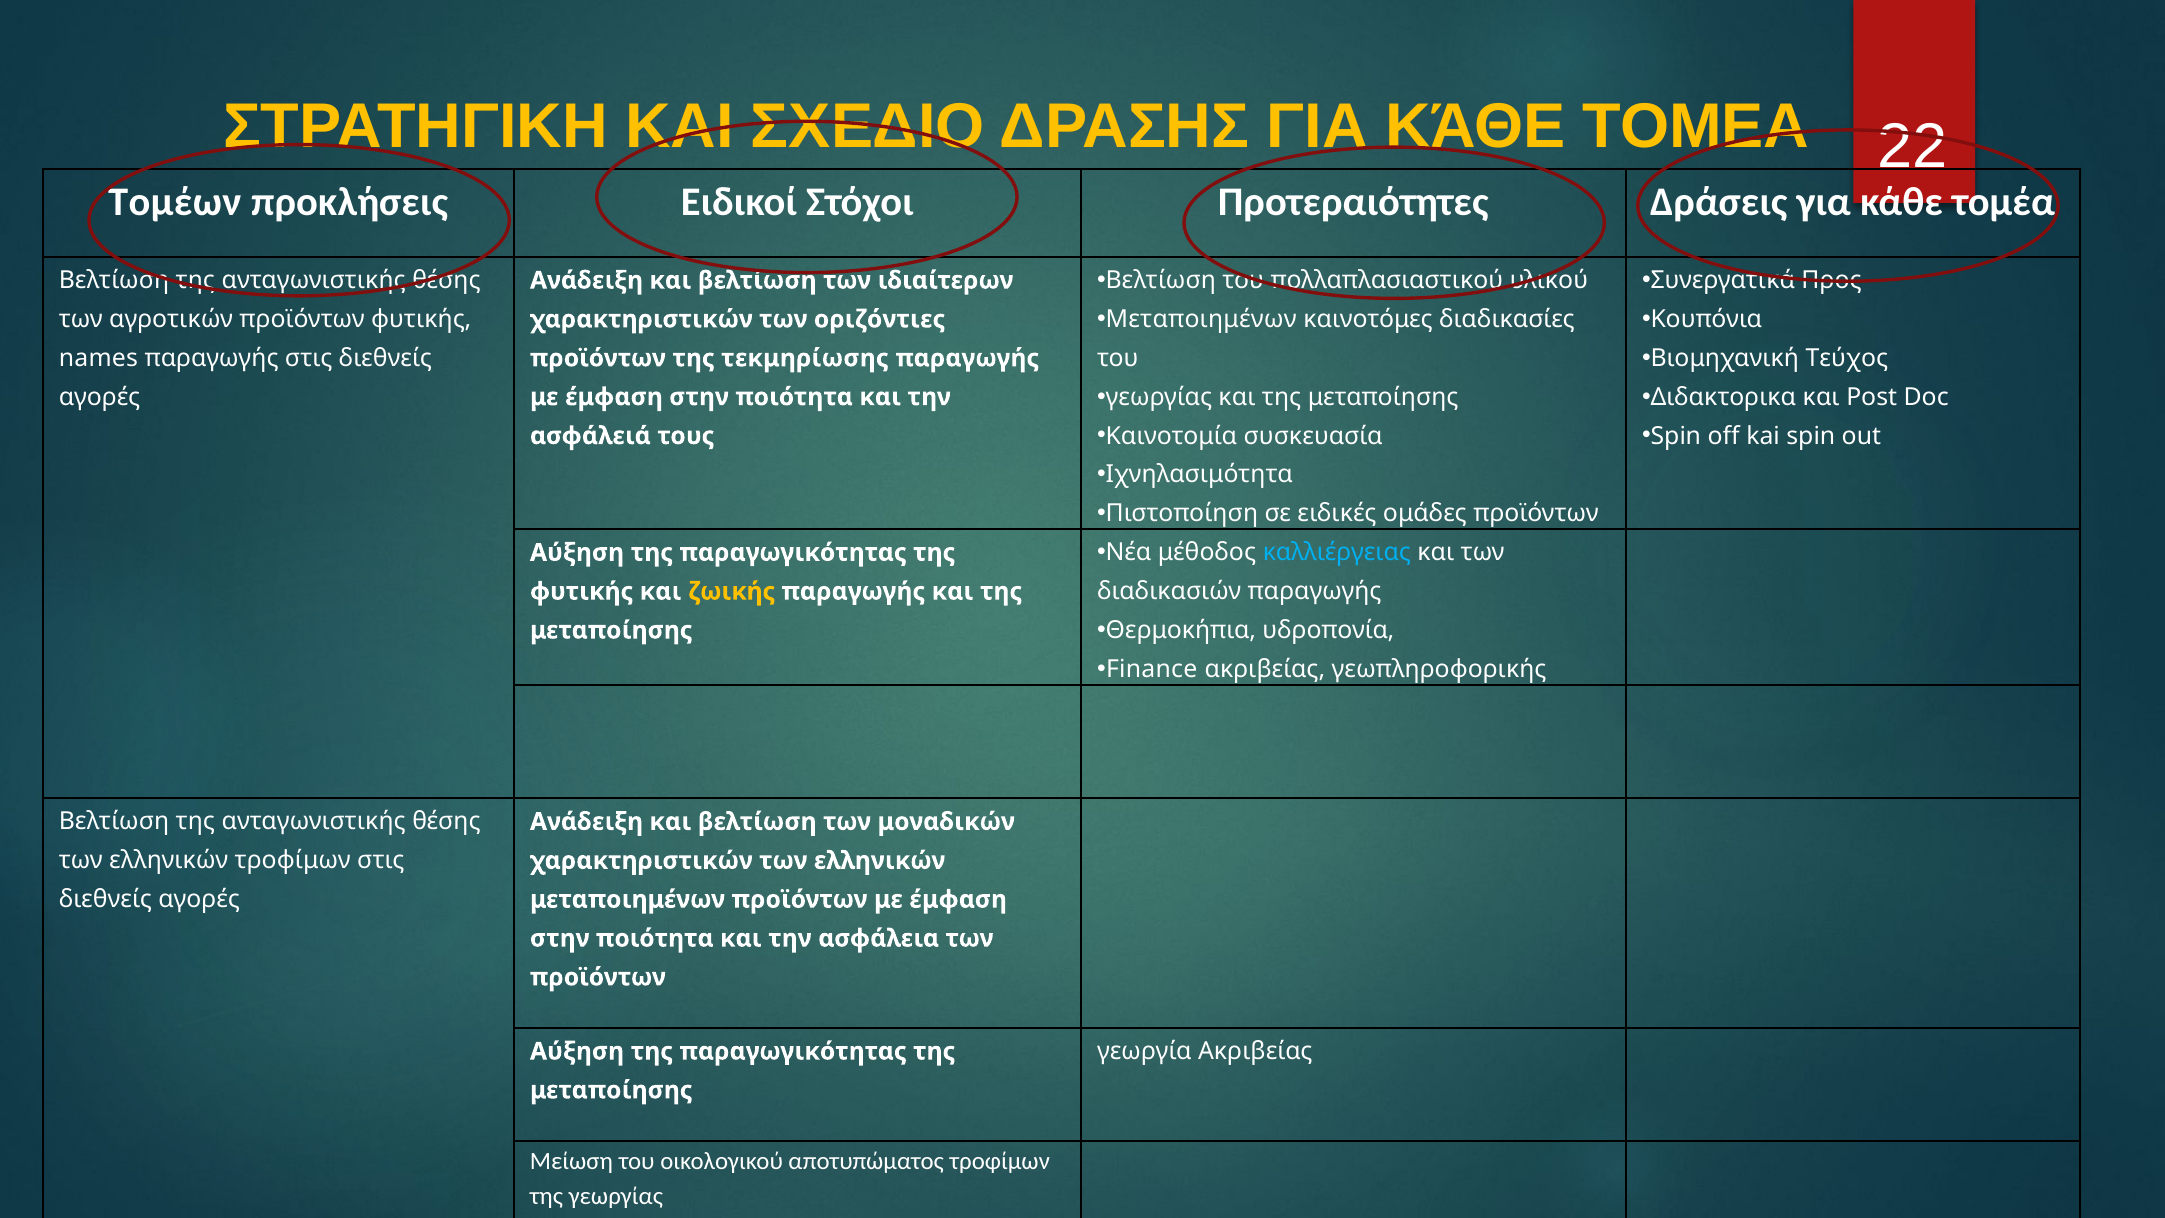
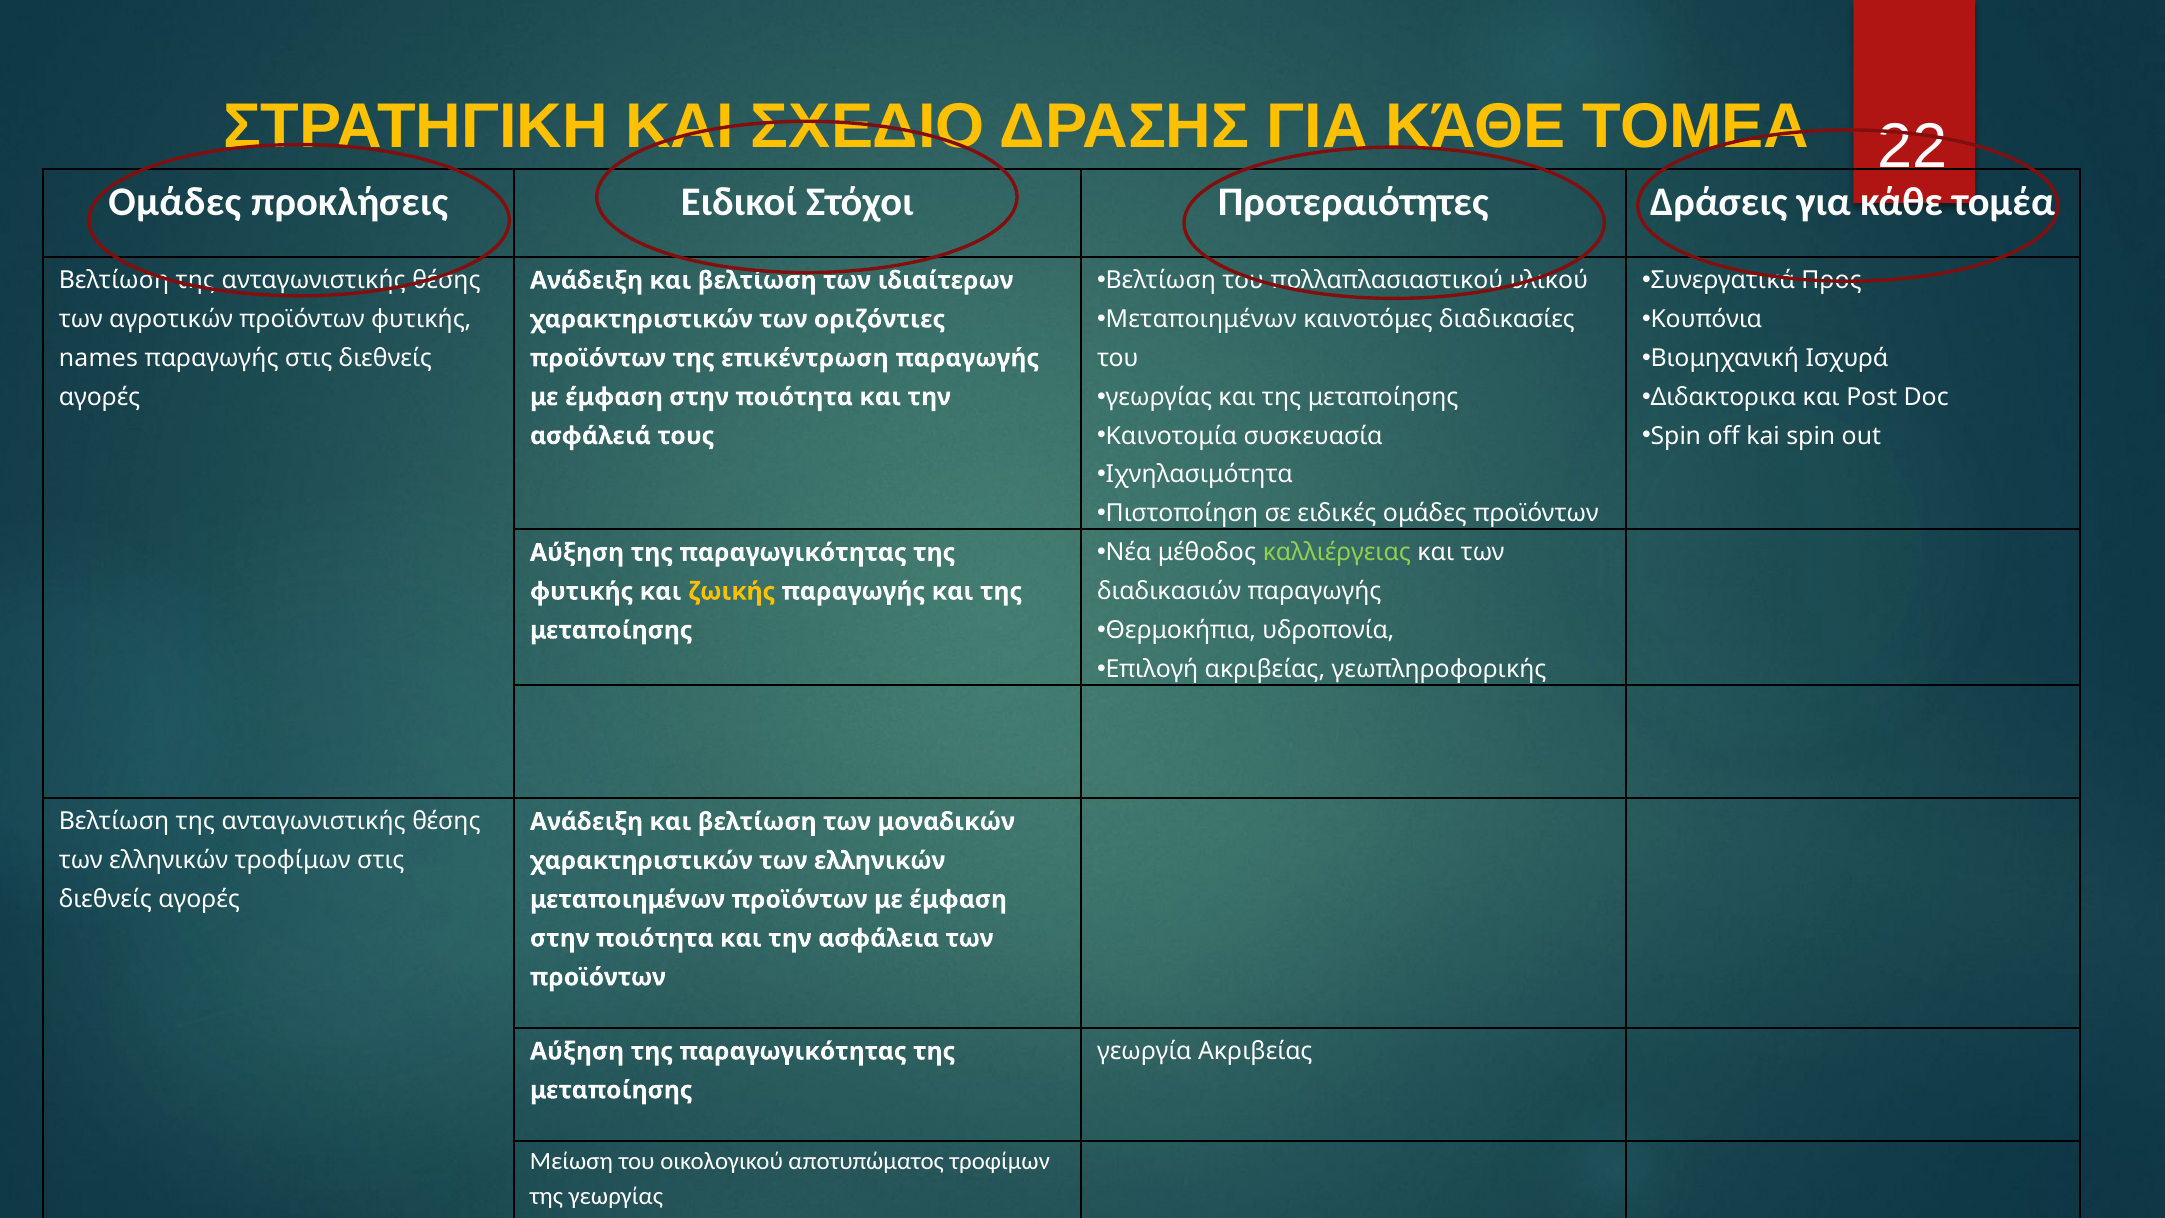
Τομέων: Τομέων -> Ομάδες (175, 202)
Τεύχος: Τεύχος -> Ισχυρά (1847, 358)
τεκμηρίωσης: τεκμηρίωσης -> επικέντρωση (805, 358)
καλλιέργειας colour: light blue -> light green (1337, 553)
Finance: Finance -> Επιλογή (1152, 669)
